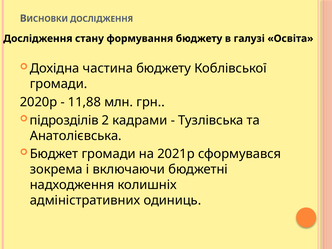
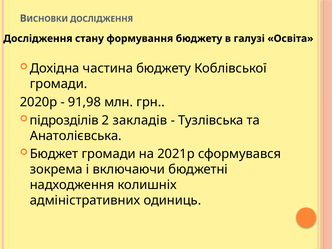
11,88: 11,88 -> 91,98 (84, 102)
кадрами: кадрами -> закладів (140, 120)
